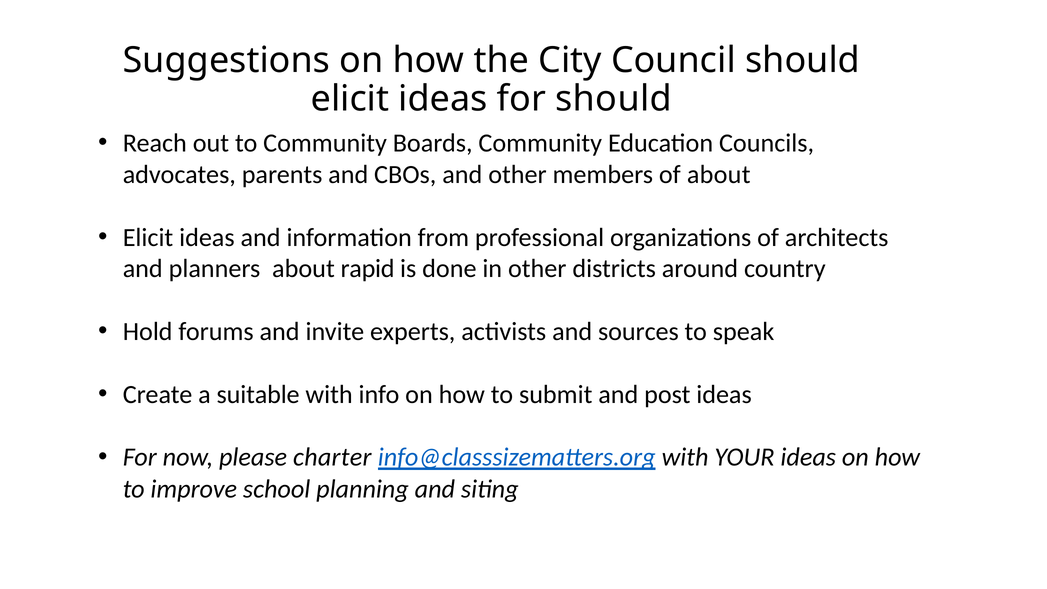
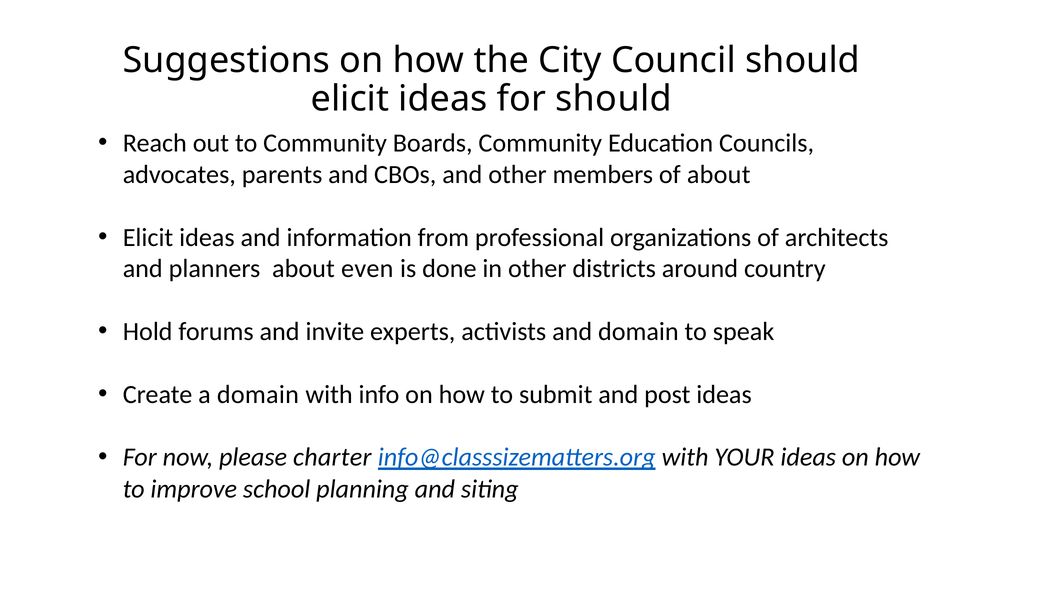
rapid: rapid -> even (367, 269)
and sources: sources -> domain (638, 332)
a suitable: suitable -> domain (258, 394)
